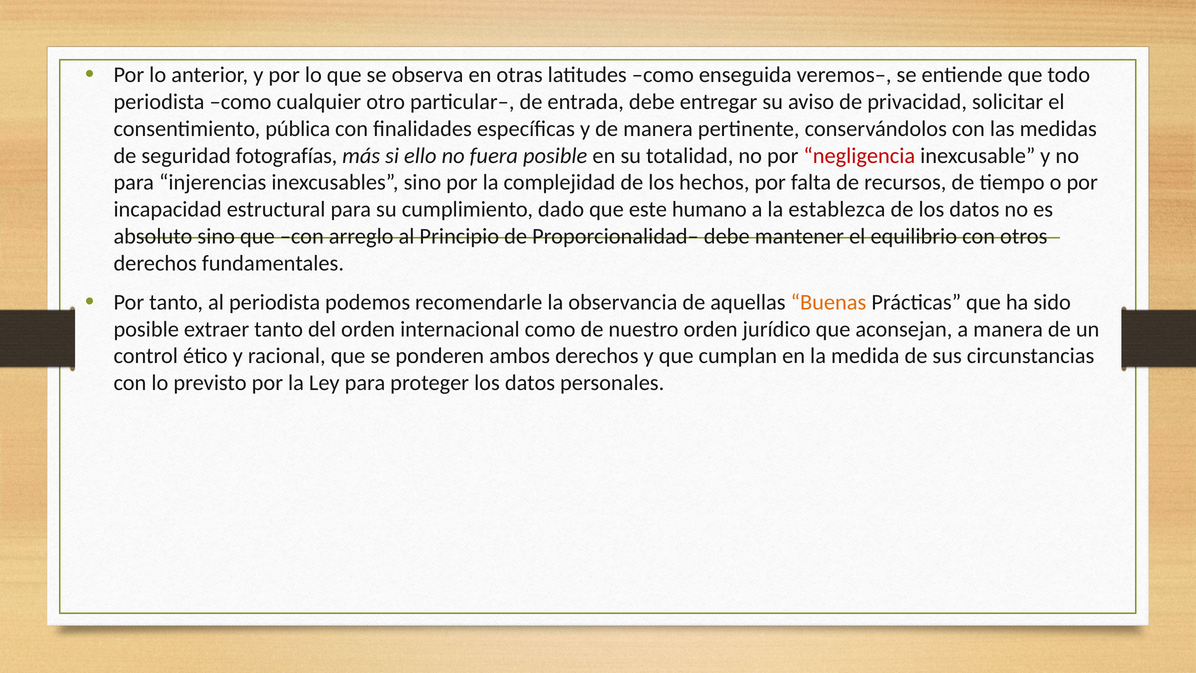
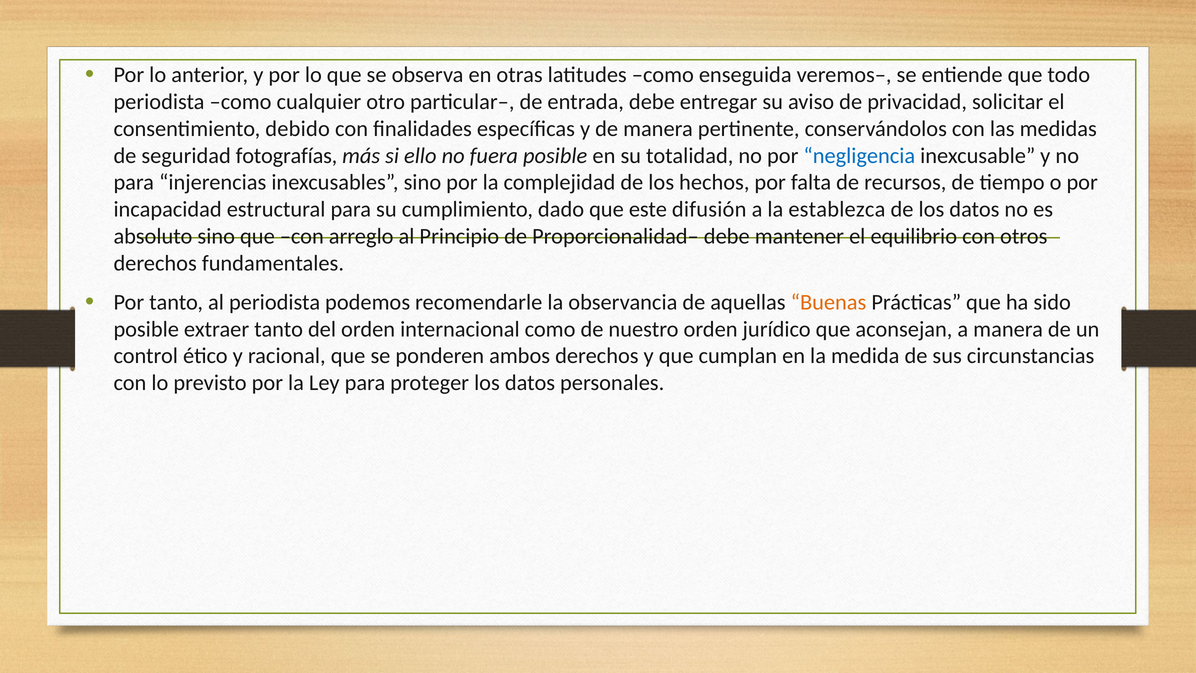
pública: pública -> debido (298, 129)
negligencia colour: red -> blue (859, 156)
humano: humano -> difusión (709, 209)
